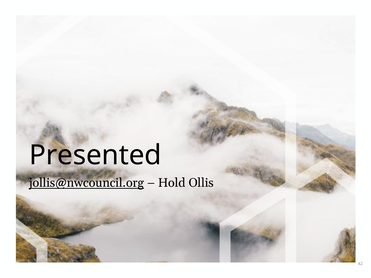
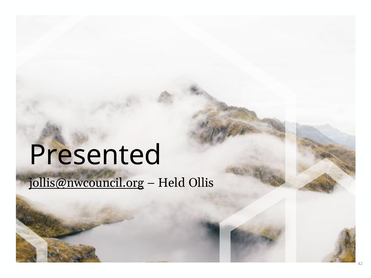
Hold: Hold -> Held (172, 183)
